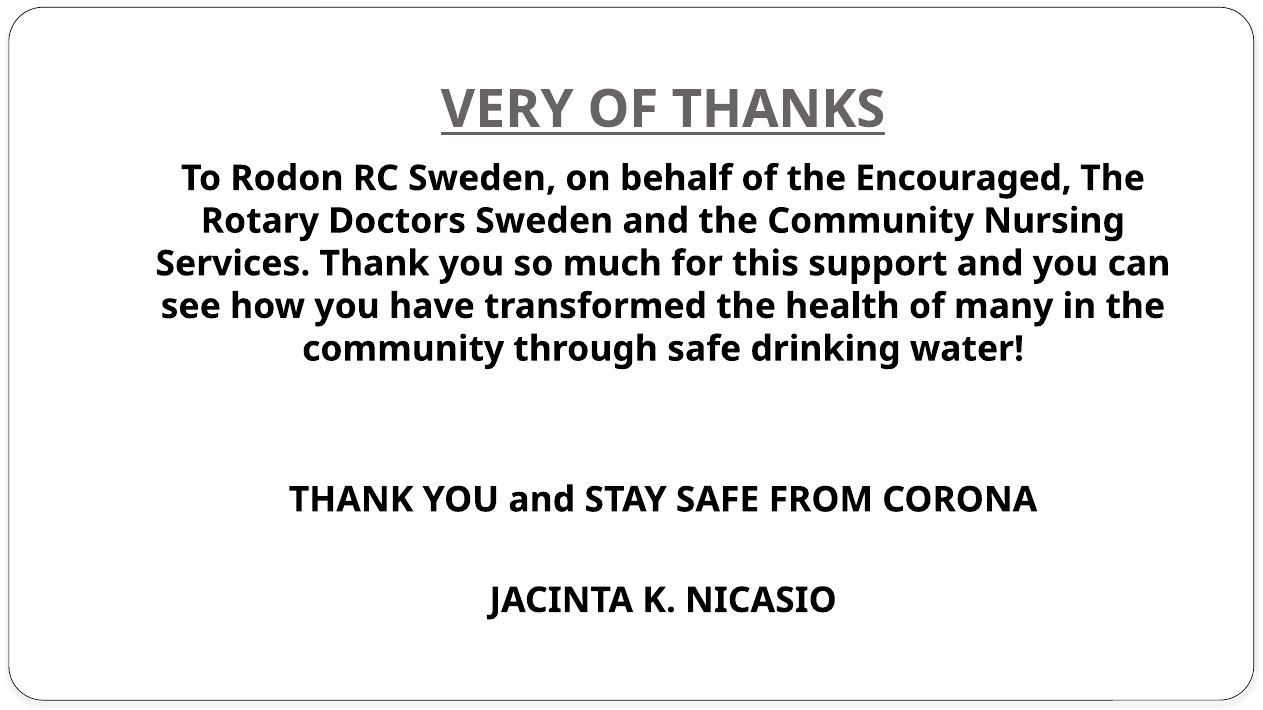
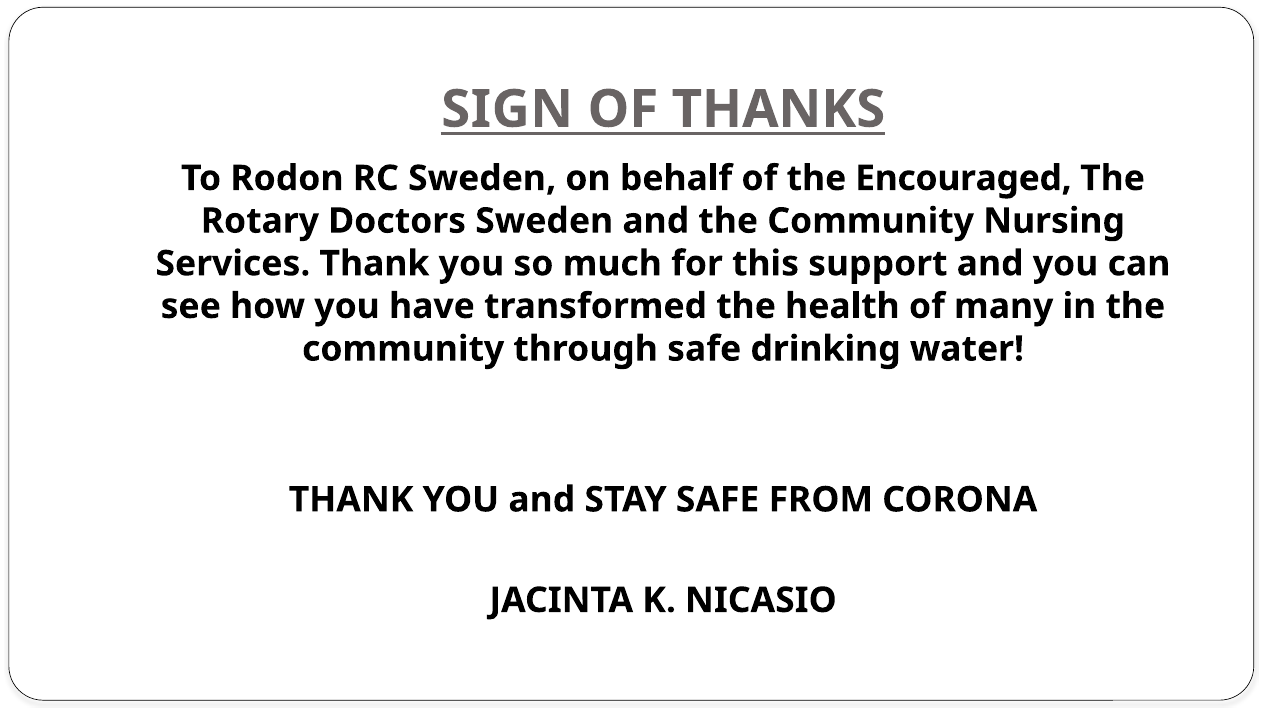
VERY: VERY -> SIGN (507, 109)
